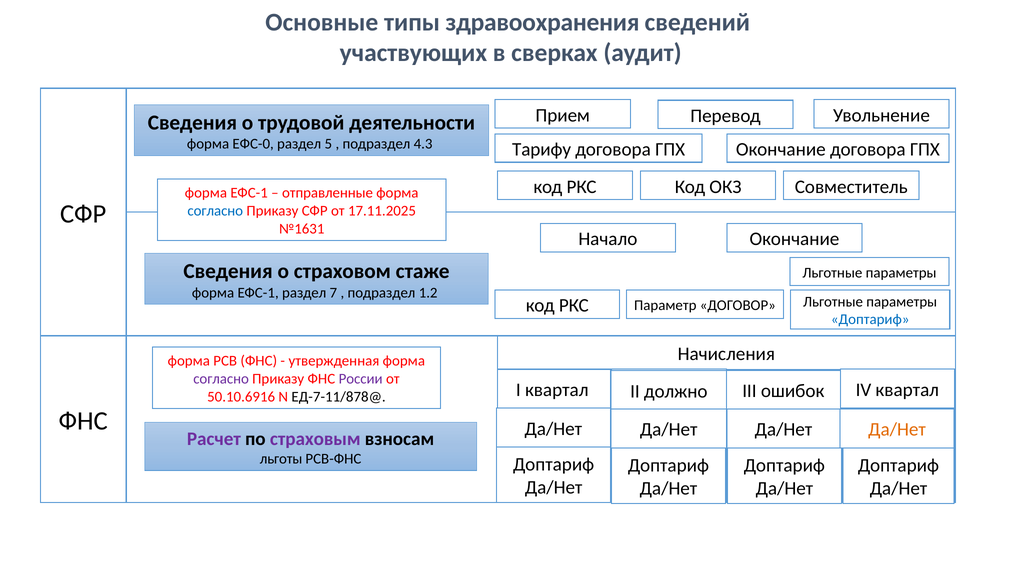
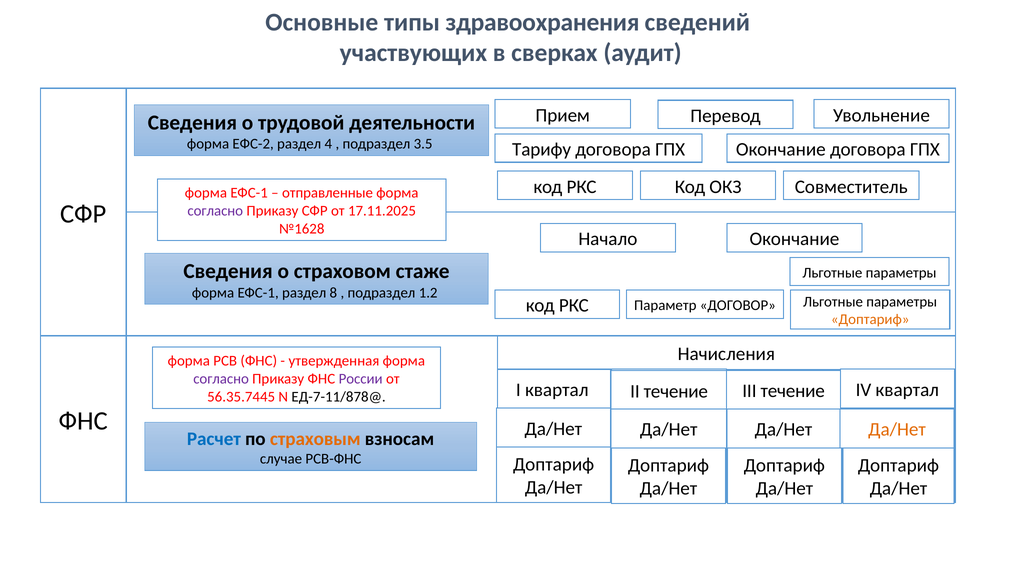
ЕФС-0: ЕФС-0 -> ЕФС-2 (253, 144)
5: 5 -> 4 (328, 144)
4.3: 4.3 -> 3.5 (423, 144)
согласно colour: blue -> purple (215, 211)
№1631: №1631 -> №1628 (302, 229)
7: 7 -> 8 (333, 293)
Доптариф colour: blue -> orange (870, 320)
II должно: должно -> течение (676, 391)
III ошибок: ошибок -> течение (793, 391)
50.10.6916: 50.10.6916 -> 56.35.7445 (241, 397)
Расчет colour: purple -> blue (214, 439)
страховым colour: purple -> orange (315, 439)
льготы: льготы -> случае (281, 459)
